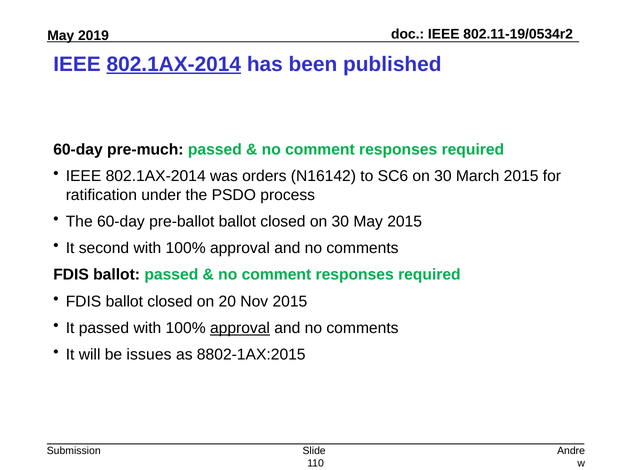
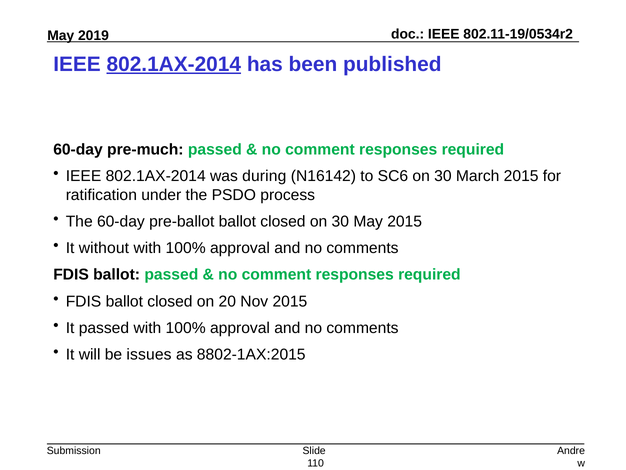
orders: orders -> during (264, 176)
second: second -> without (104, 248)
approval underline: present -> none (240, 328)
